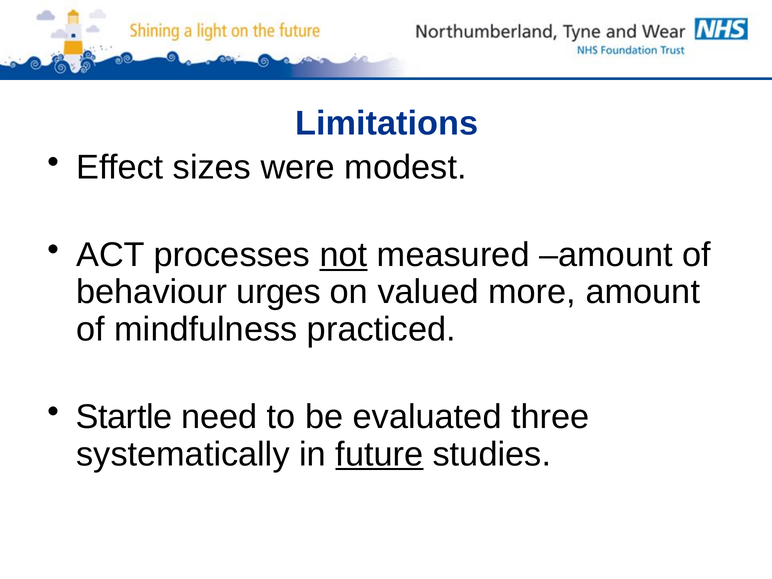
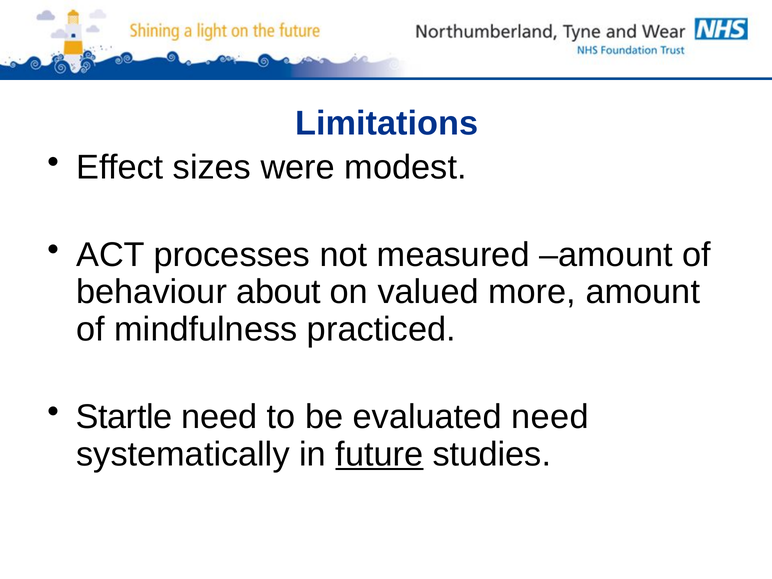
not underline: present -> none (344, 255)
urges: urges -> about (279, 292)
evaluated three: three -> need (550, 417)
